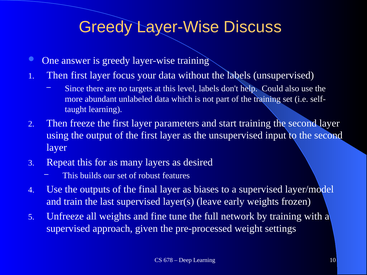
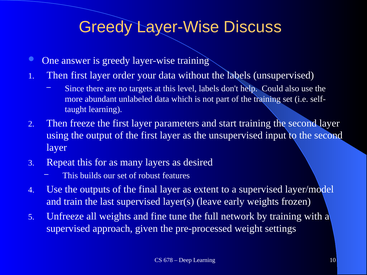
focus: focus -> order (124, 75)
biases: biases -> extent (206, 190)
